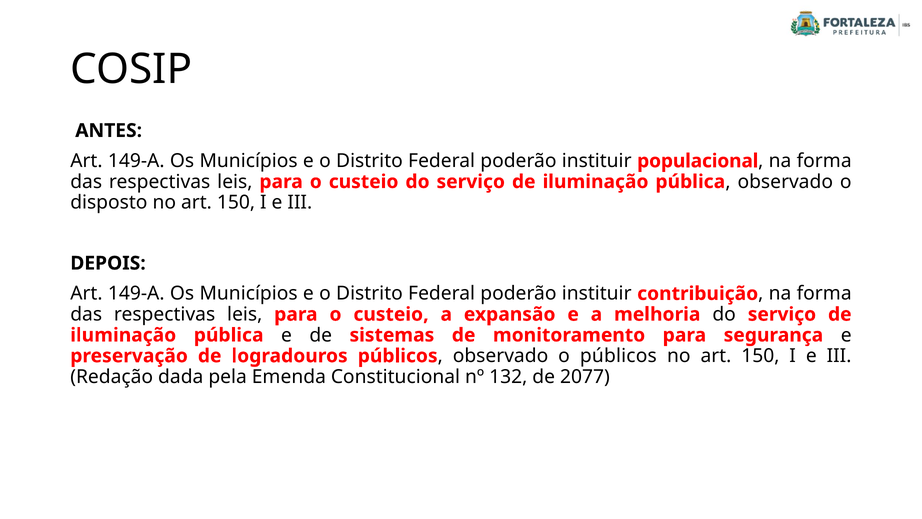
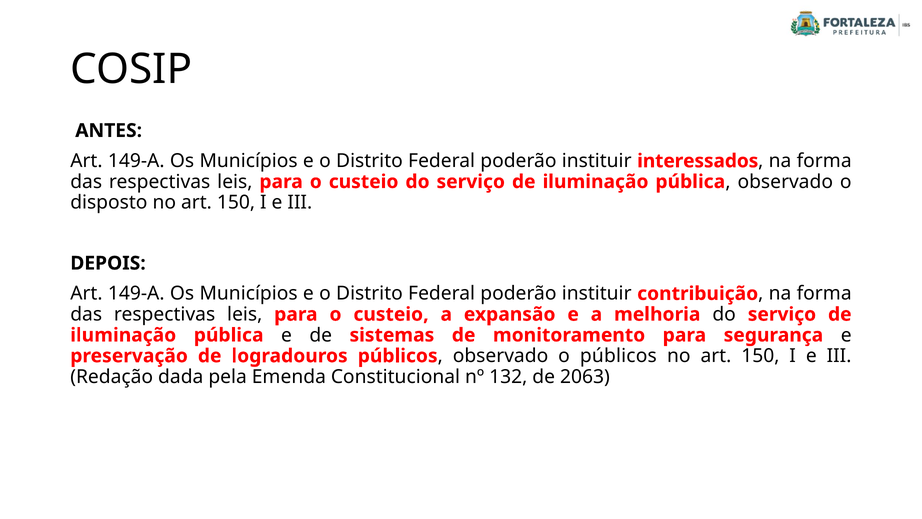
populacional: populacional -> interessados (698, 161)
2077: 2077 -> 2063 (585, 376)
